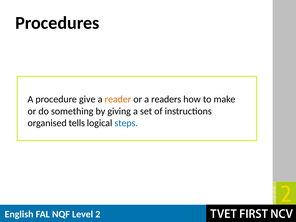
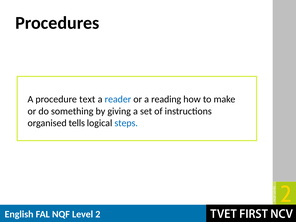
give: give -> text (87, 99)
reader colour: orange -> blue (118, 99)
readers: readers -> reading (166, 99)
